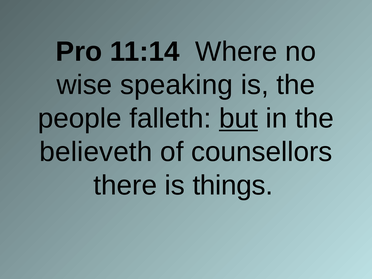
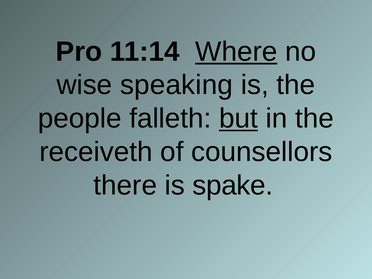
Where underline: none -> present (236, 52)
believeth: believeth -> receiveth (96, 152)
things: things -> spake (233, 185)
